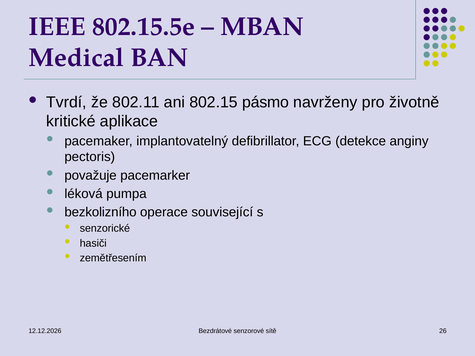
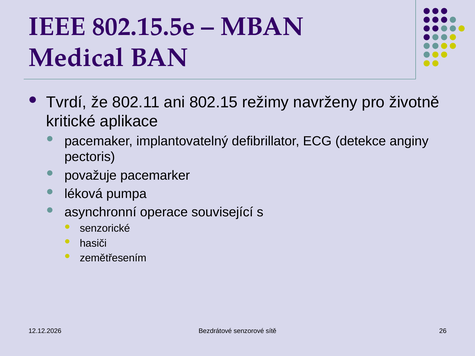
pásmo: pásmo -> režimy (266, 102)
bezkolizního: bezkolizního -> asynchronní (100, 212)
